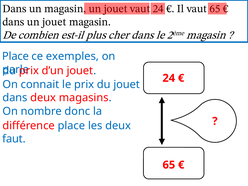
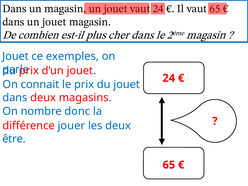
Place: Place -> Jouet (16, 56)
différence place: place -> jouer (71, 126)
faut: faut -> être (14, 139)
